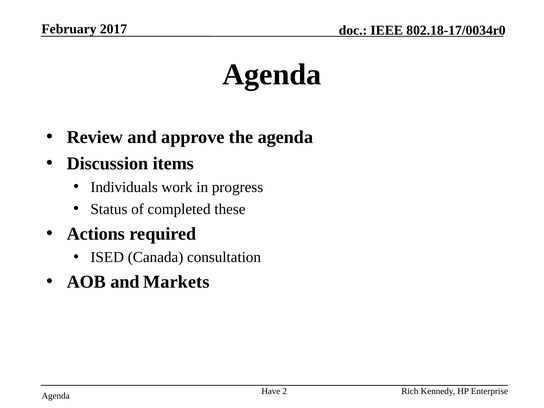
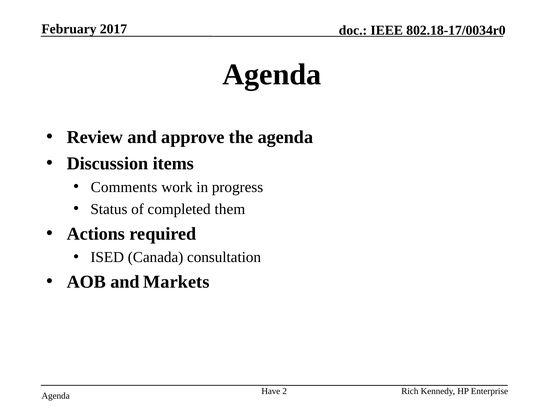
Individuals: Individuals -> Comments (124, 187)
these: these -> them (230, 209)
